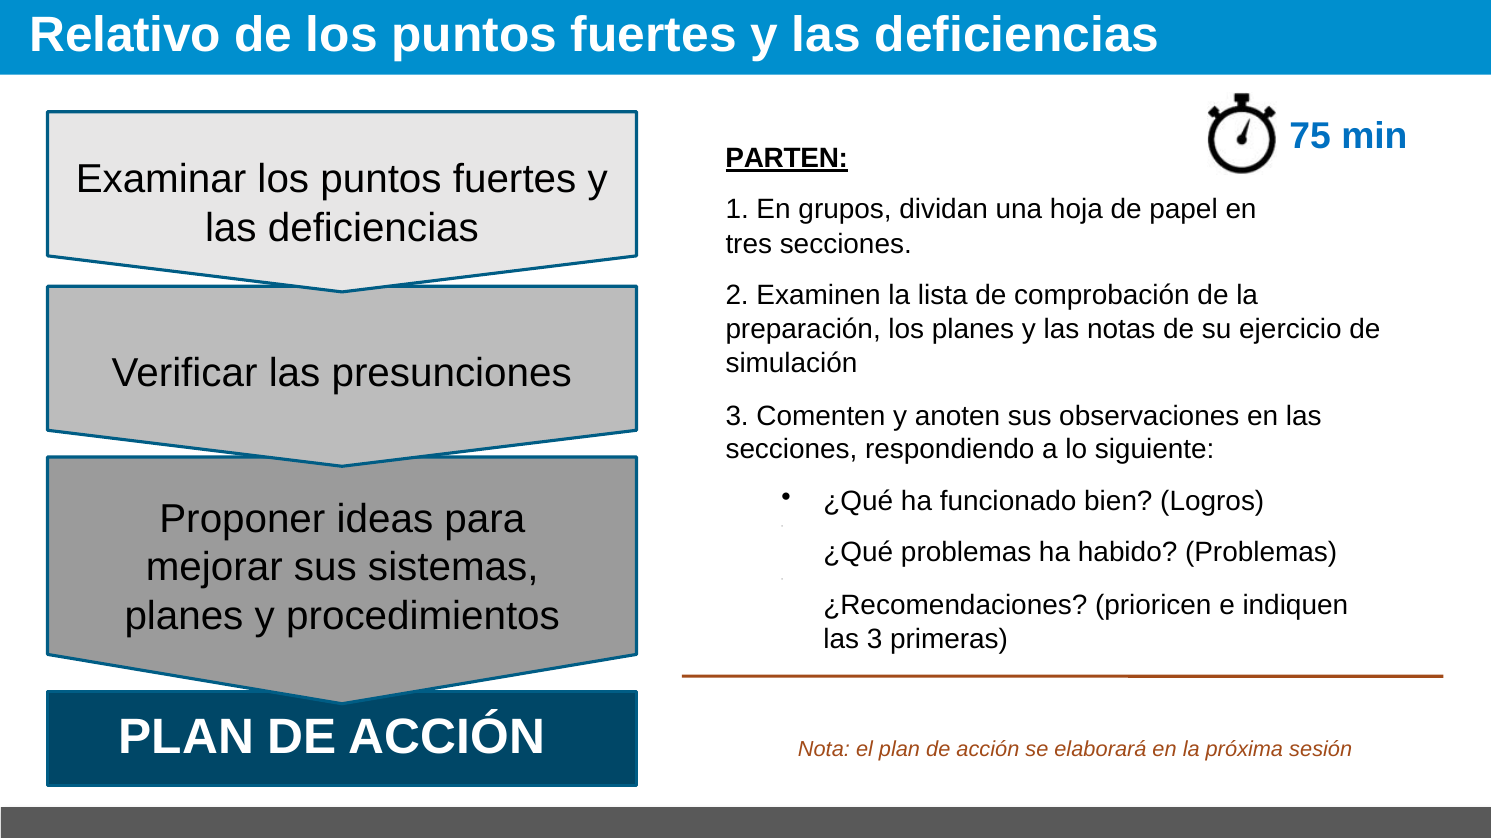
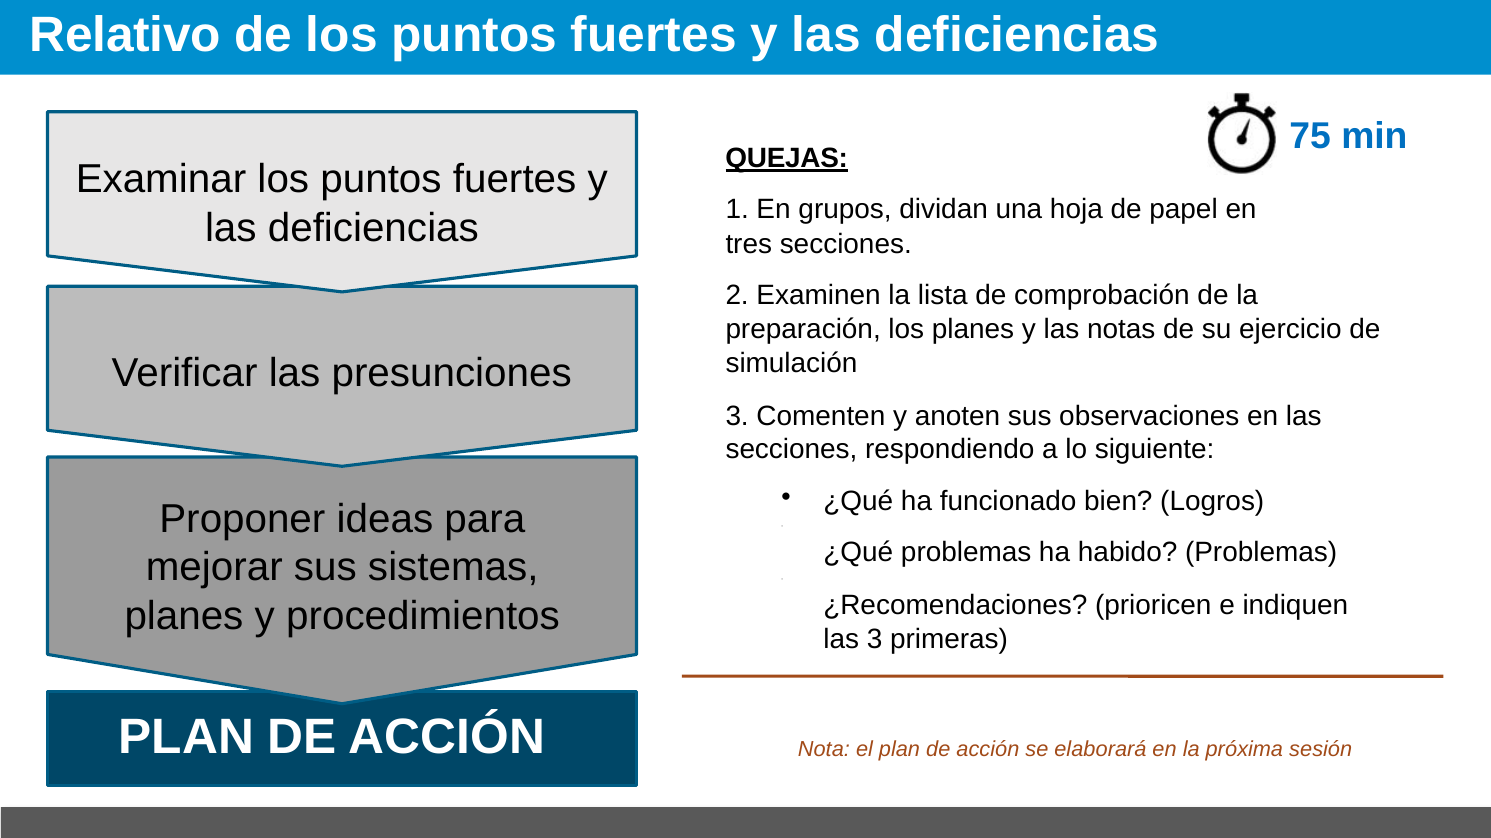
PARTEN: PARTEN -> QUEJAS (787, 158)
